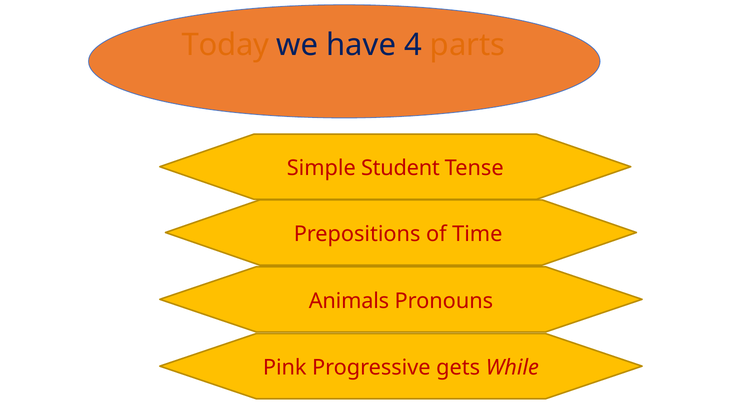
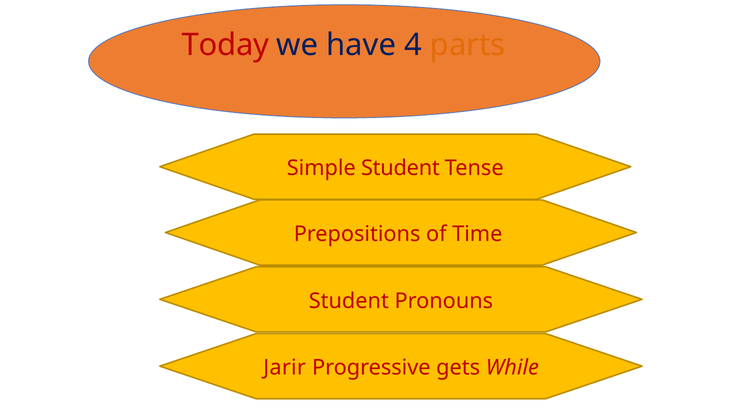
Today colour: orange -> red (225, 45)
Animals: Animals -> Student (349, 301)
Pink: Pink -> Jarir (285, 368)
